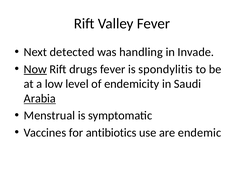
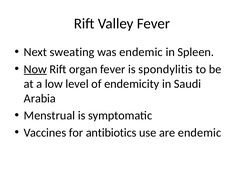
detected: detected -> sweating (72, 52)
was handling: handling -> endemic (141, 52)
Invade: Invade -> Spleen (196, 52)
drugs: drugs -> organ (83, 69)
Arabia underline: present -> none (40, 98)
